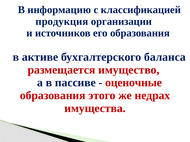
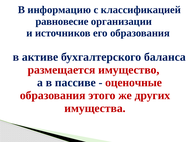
продукция: продукция -> равновесие (62, 22)
недрах: недрах -> других (152, 96)
